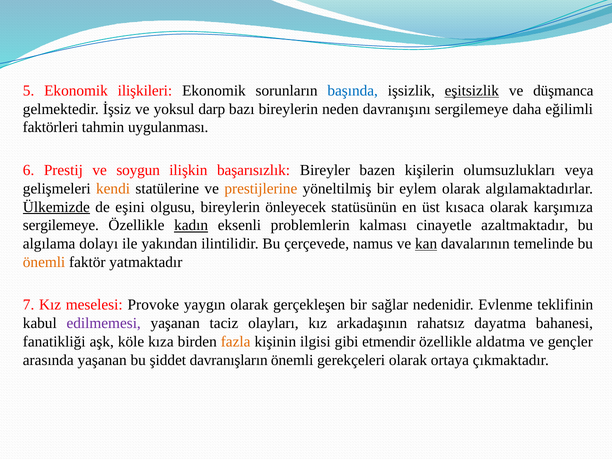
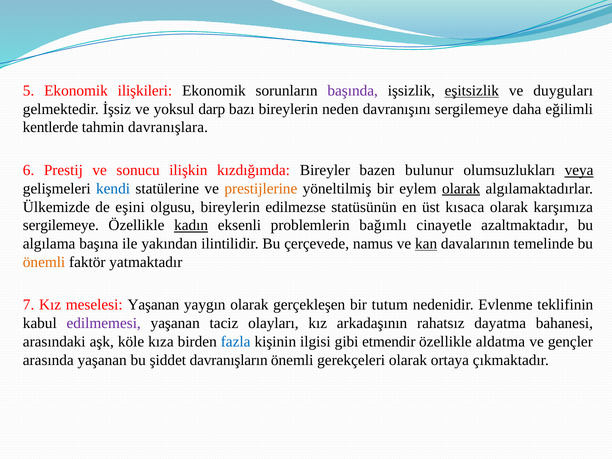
başında colour: blue -> purple (353, 91)
düşmanca: düşmanca -> duyguları (563, 91)
faktörleri: faktörleri -> kentlerde (50, 127)
uygulanması: uygulanması -> davranışlara (168, 127)
soygun: soygun -> sonucu (138, 170)
başarısızlık: başarısızlık -> kızdığımda (253, 170)
kişilerin: kişilerin -> bulunur (429, 170)
veya underline: none -> present (579, 170)
kendi colour: orange -> blue (113, 189)
olarak underline: none -> present (461, 189)
Ülkemizde underline: present -> none (56, 207)
önleyecek: önleyecek -> edilmezse (296, 207)
kalması: kalması -> bağımlı (383, 225)
dolayı: dolayı -> başına (99, 244)
meselesi Provoke: Provoke -> Yaşanan (153, 305)
sağlar: sağlar -> tutum (390, 305)
fanatikliği: fanatikliği -> arasındaki (54, 342)
fazla colour: orange -> blue (236, 342)
